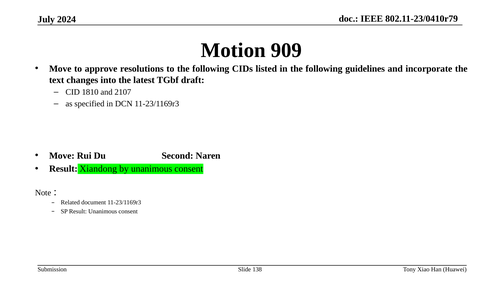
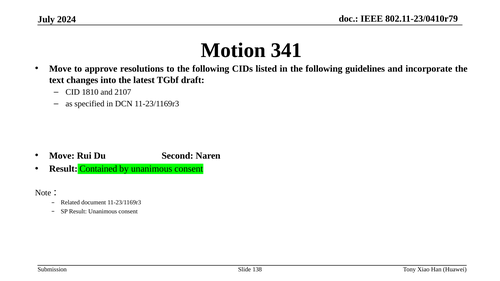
909: 909 -> 341 (286, 50)
Xiandong: Xiandong -> Contained (98, 169)
